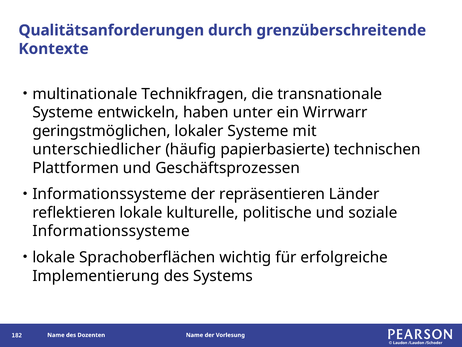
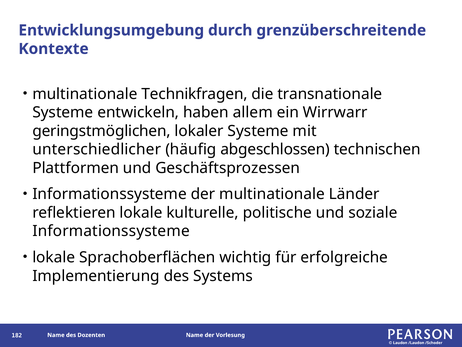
Qualitätsanforderungen: Qualitätsanforderungen -> Entwicklungsumgebung (111, 30)
unter: unter -> allem (253, 112)
papierbasierte: papierbasierte -> abgeschlossen (275, 149)
der repräsentieren: repräsentieren -> multinationale (272, 194)
